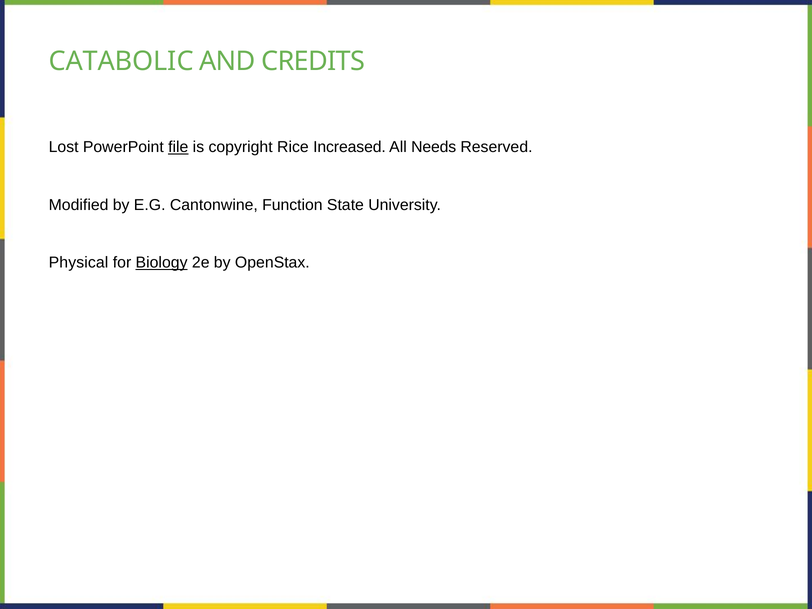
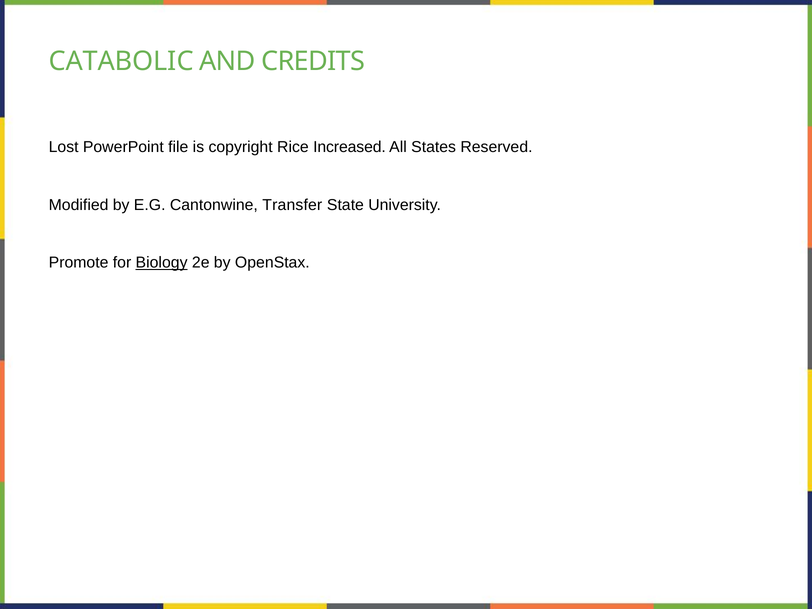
file underline: present -> none (178, 147)
Needs: Needs -> States (434, 147)
Function: Function -> Transfer (292, 205)
Physical: Physical -> Promote (79, 263)
